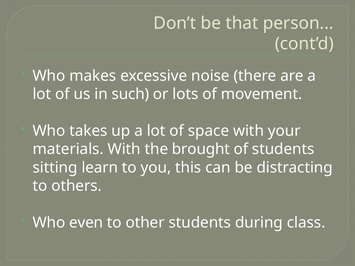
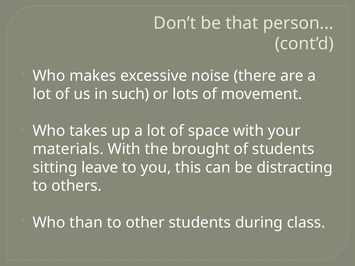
learn: learn -> leave (100, 168)
even: even -> than (86, 223)
